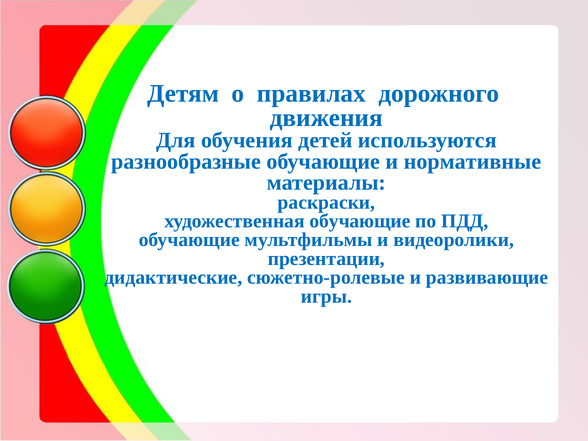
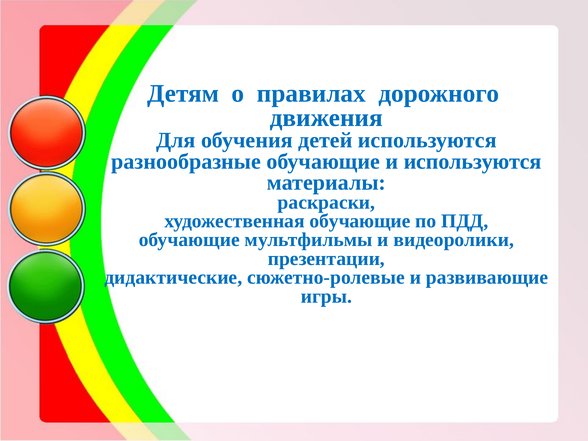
и нормативные: нормативные -> используются (473, 161)
